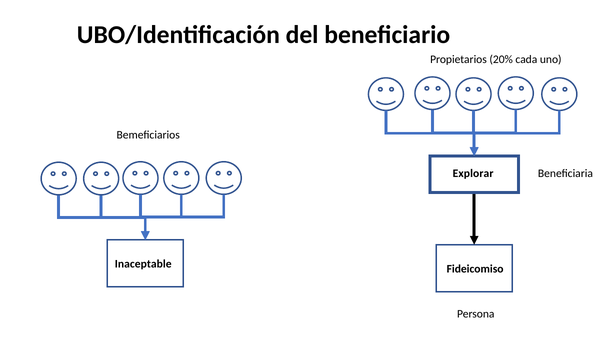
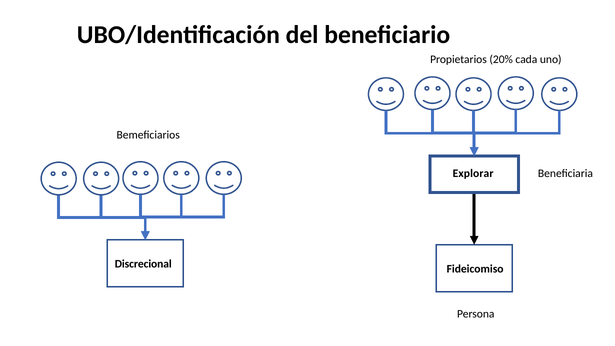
Inaceptable: Inaceptable -> Discrecional (143, 264)
